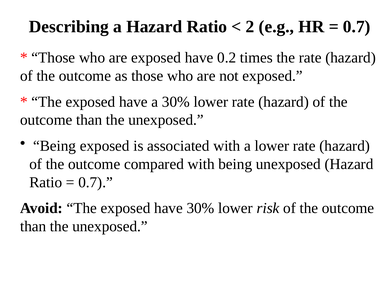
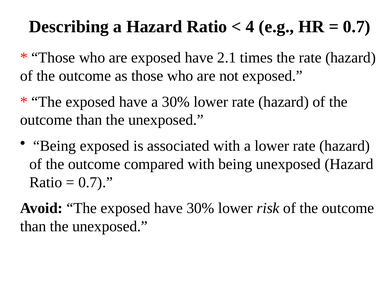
2: 2 -> 4 (250, 27)
0.2: 0.2 -> 2.1 (227, 58)
